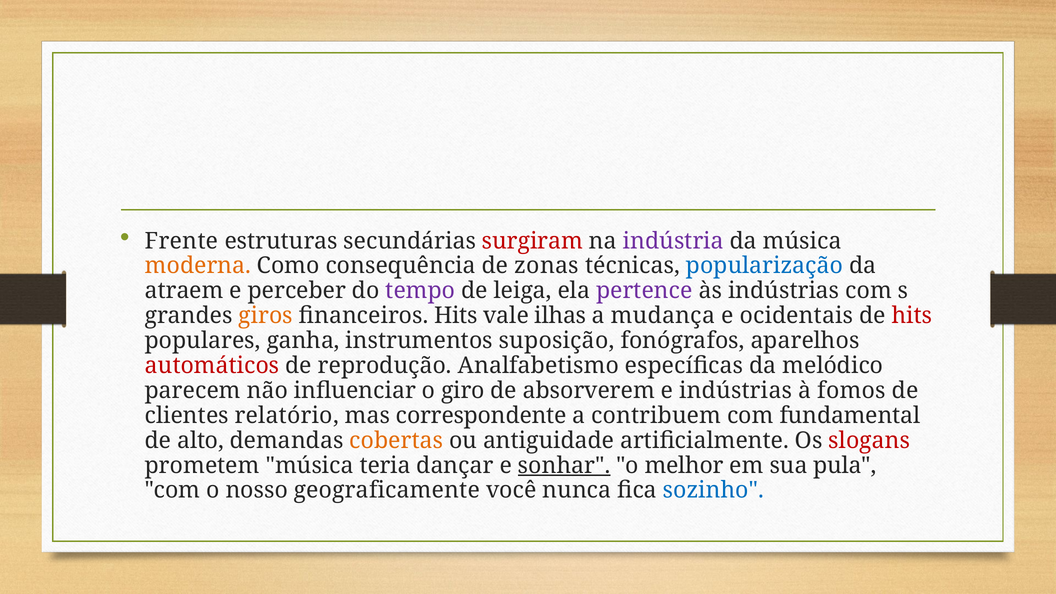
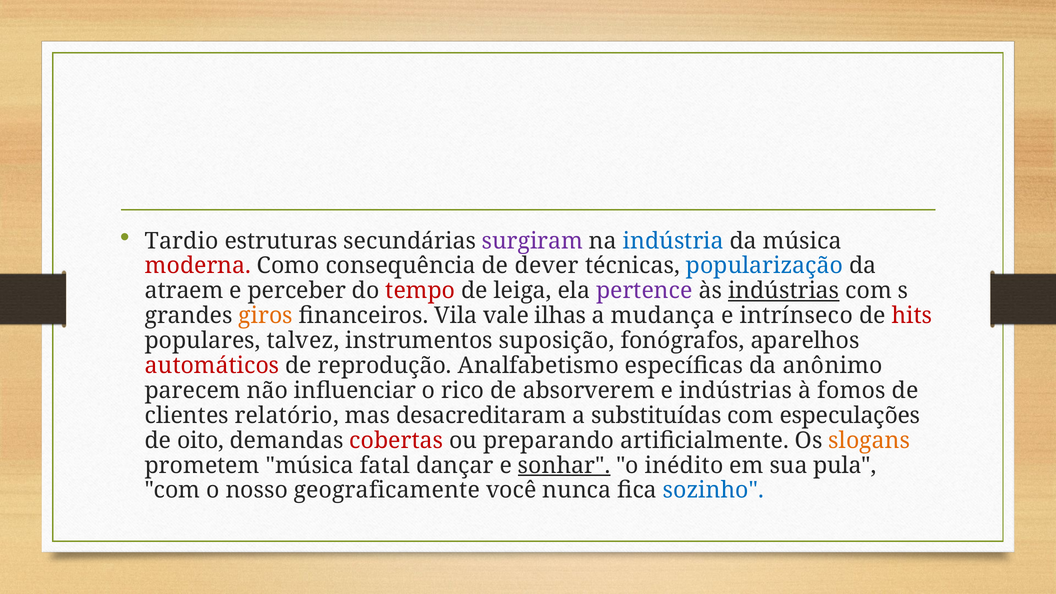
Frente: Frente -> Tardio (182, 241)
surgiram colour: red -> purple (532, 241)
indústria colour: purple -> blue (673, 241)
moderna colour: orange -> red (198, 266)
zonas: zonas -> dever (547, 266)
tempo colour: purple -> red (420, 291)
indústrias underline: none -> present (784, 291)
financeiros Hits: Hits -> Vila (456, 316)
ocidentais: ocidentais -> intrínseco (796, 316)
ganha: ganha -> talvez (303, 341)
melódico: melódico -> anônimo (833, 366)
giro: giro -> rico (463, 391)
correspondente: correspondente -> desacreditaram (481, 416)
contribuem: contribuem -> substituídas (656, 416)
fundamental: fundamental -> especulações (850, 416)
alto: alto -> oito (201, 440)
cobertas colour: orange -> red (396, 440)
antiguidade: antiguidade -> preparando (549, 440)
slogans colour: red -> orange (869, 440)
teria: teria -> fatal (385, 465)
melhor: melhor -> inédito (684, 465)
